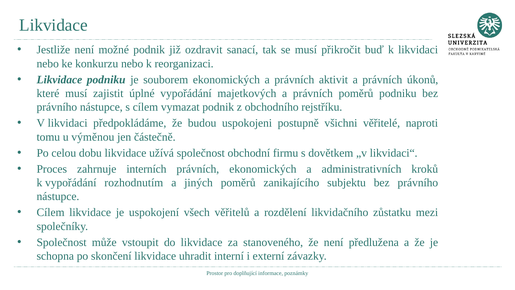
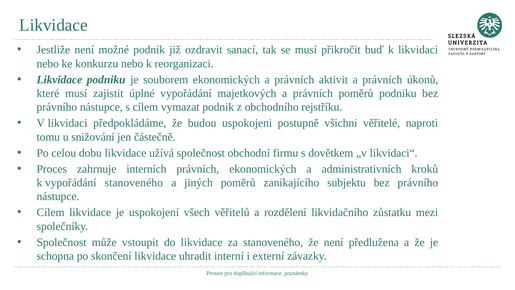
výměnou: výměnou -> snižování (93, 137)
vypořádání rozhodnutím: rozhodnutím -> stanoveného (134, 183)
